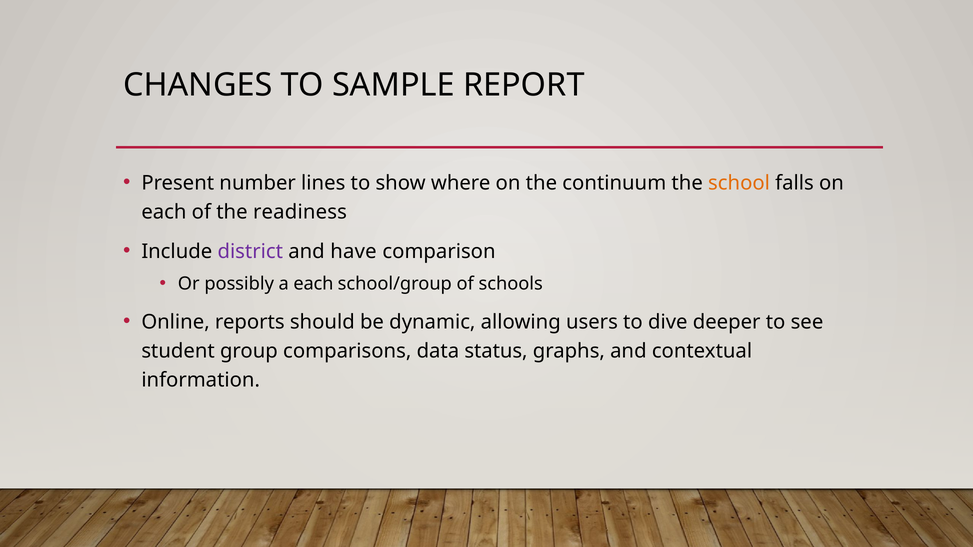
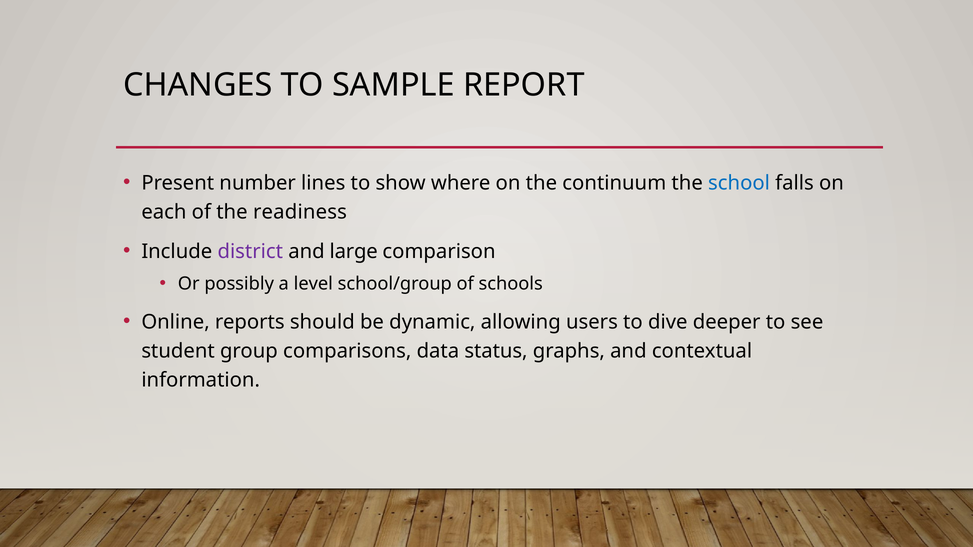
school colour: orange -> blue (739, 183)
have: have -> large (354, 251)
a each: each -> level (313, 284)
